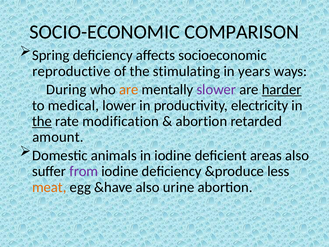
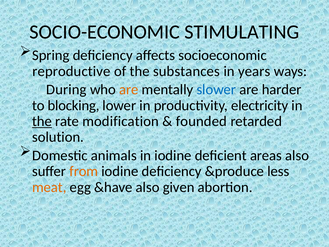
COMPARISON: COMPARISON -> STIMULATING (242, 32)
stimulating: stimulating -> substances (186, 71)
slower colour: purple -> blue (216, 90)
harder underline: present -> none (282, 90)
medical: medical -> blocking (74, 105)
abortion: abortion -> founded (201, 121)
amount: amount -> solution (58, 137)
from colour: purple -> orange (84, 171)
urine: urine -> given (179, 187)
